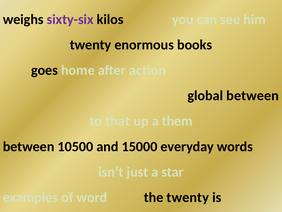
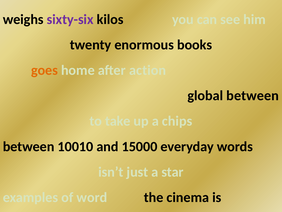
goes colour: black -> orange (44, 70)
that: that -> take (118, 121)
them: them -> chips (177, 121)
10500: 10500 -> 10010 (75, 146)
the twenty: twenty -> cinema (188, 197)
